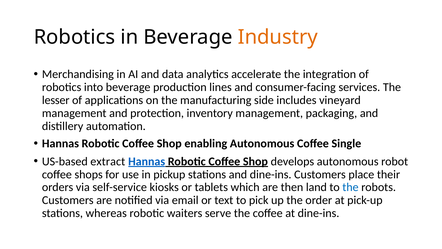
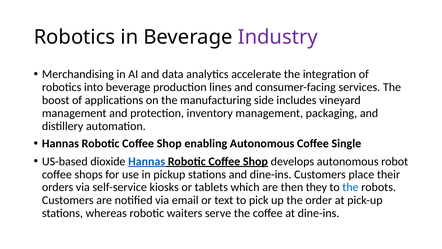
Industry colour: orange -> purple (278, 37)
lesser: lesser -> boost (56, 100)
extract: extract -> dioxide (108, 161)
land: land -> they (316, 187)
